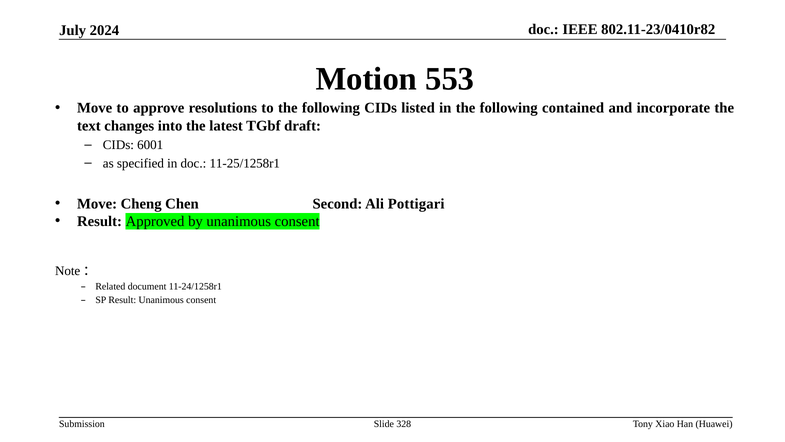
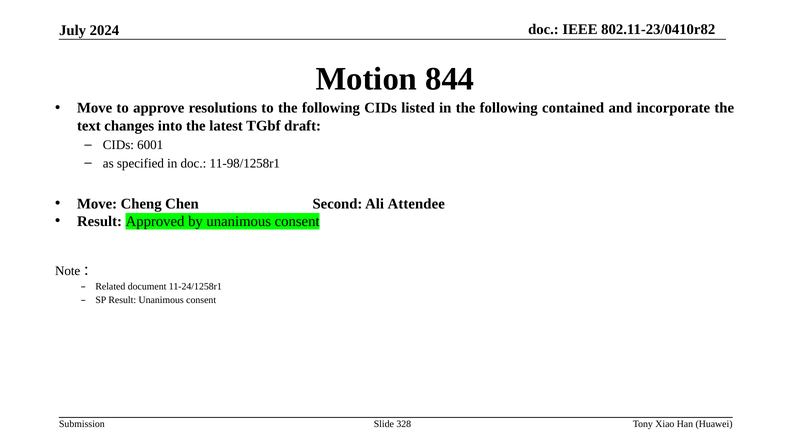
553: 553 -> 844 (450, 79)
11-25/1258r1: 11-25/1258r1 -> 11-98/1258r1 (245, 163)
Pottigari: Pottigari -> Attendee (416, 204)
